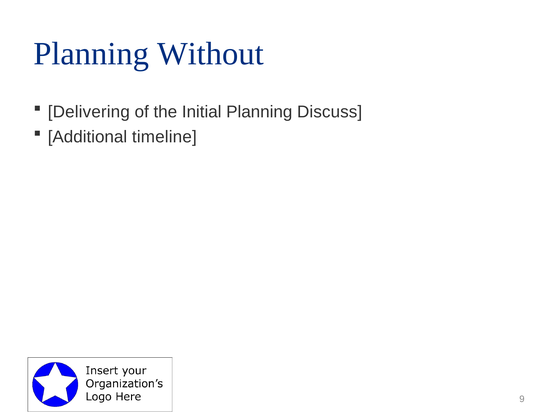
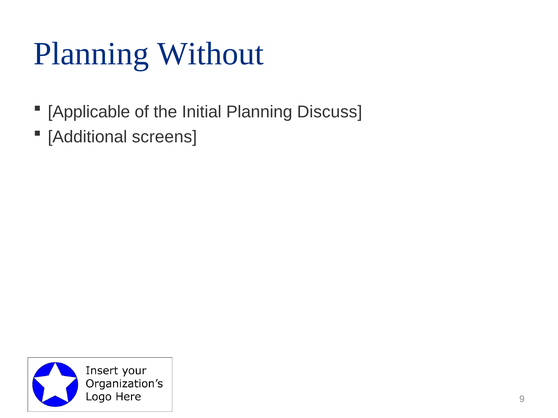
Delivering: Delivering -> Applicable (89, 112)
timeline: timeline -> screens (164, 137)
